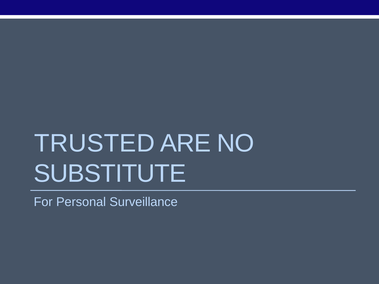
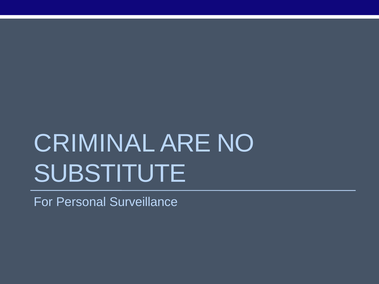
TRUSTED: TRUSTED -> CRIMINAL (95, 143)
